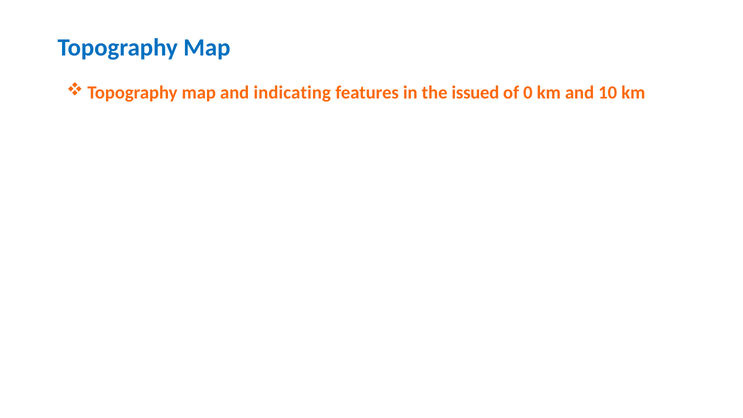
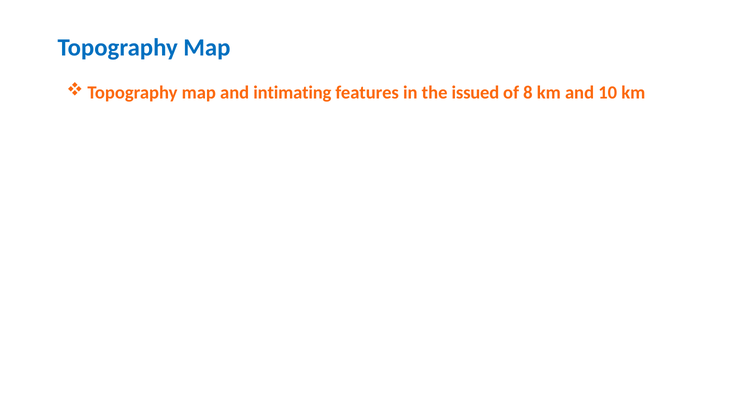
indicating: indicating -> intimating (292, 92)
0: 0 -> 8 (528, 92)
